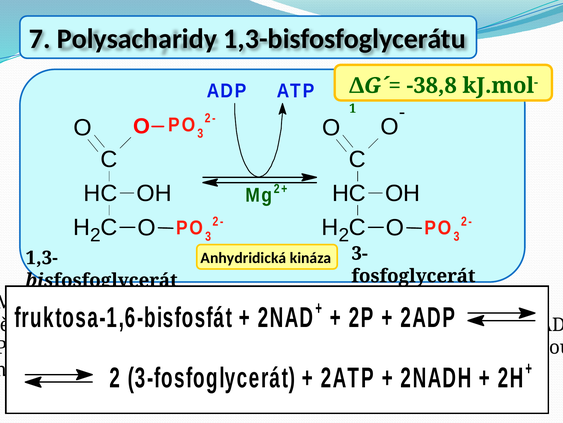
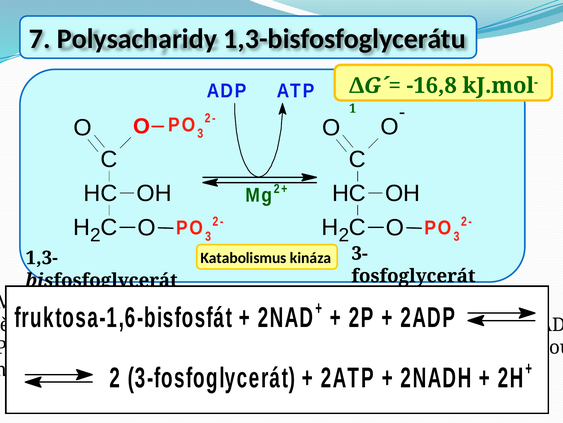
-38,8: -38,8 -> -16,8 (432, 85)
Anhydridická: Anhydridická -> Katabolismus (244, 258)
